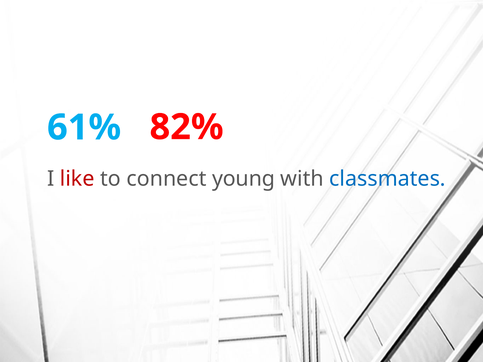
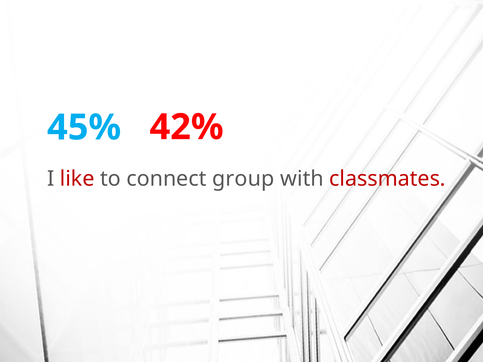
82%: 82% -> 42% (187, 127)
61%: 61% -> 45% (84, 128)
young: young -> group (243, 179)
classmates colour: blue -> red (388, 179)
